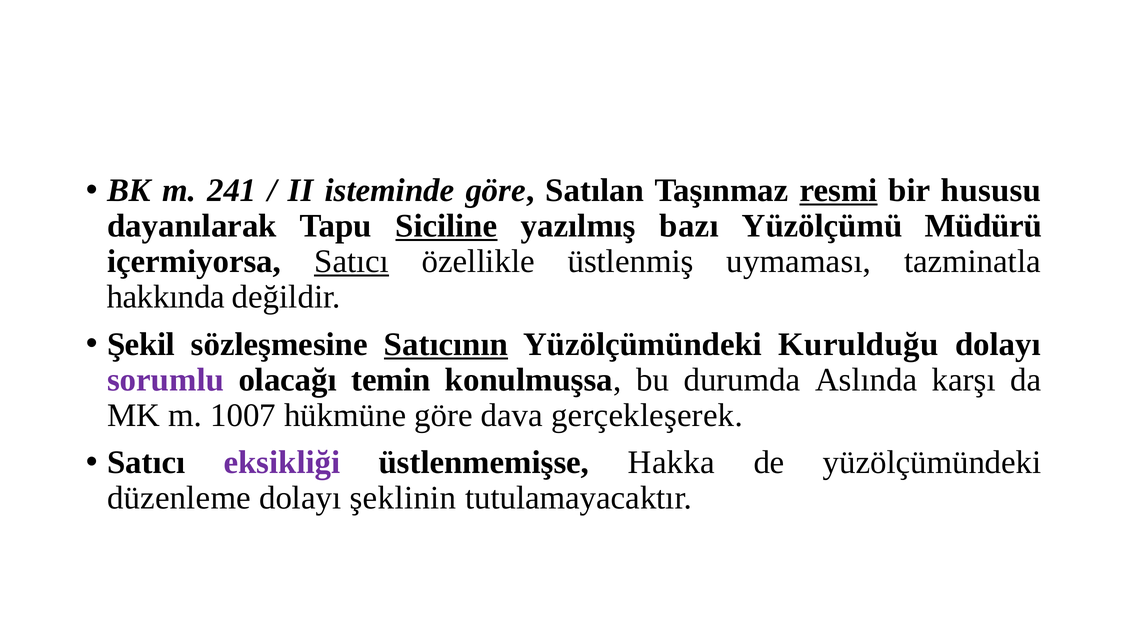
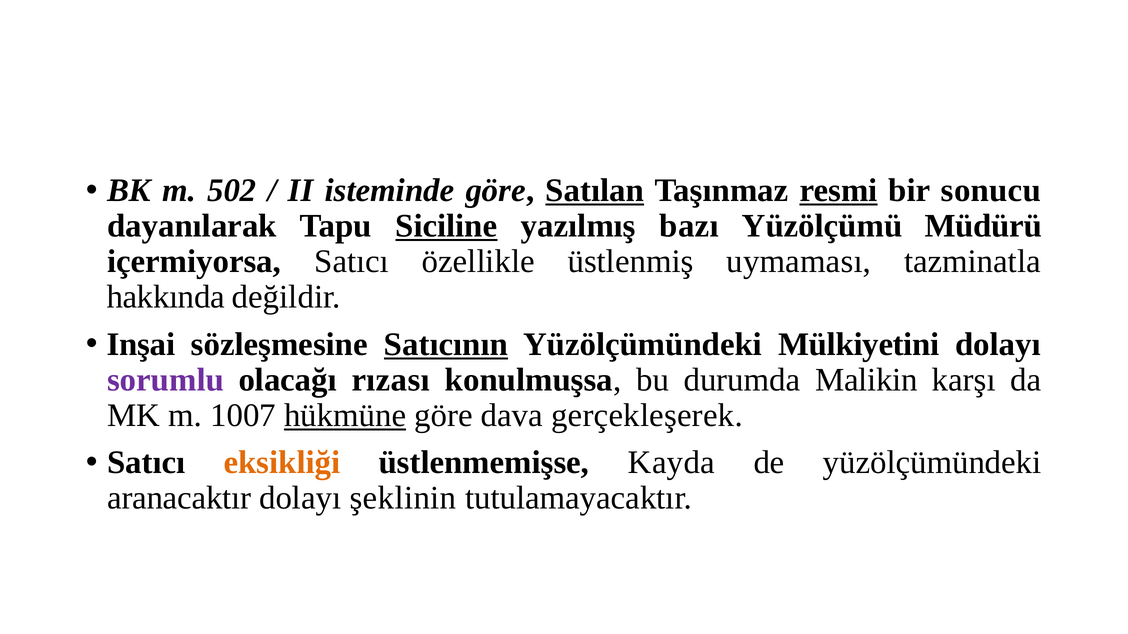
241: 241 -> 502 (232, 191)
Satılan underline: none -> present (595, 191)
hususu: hususu -> sonucu (991, 191)
Satıcı underline: present -> none (352, 262)
Şekil: Şekil -> Inşai (141, 345)
Kurulduğu: Kurulduğu -> Mülkiyetini (859, 345)
temin: temin -> rızası (391, 380)
Aslında: Aslında -> Malikin (866, 380)
hükmüne underline: none -> present (345, 416)
eksikliği colour: purple -> orange (282, 463)
Hakka: Hakka -> Kayda (672, 463)
düzenleme: düzenleme -> aranacaktır (179, 499)
